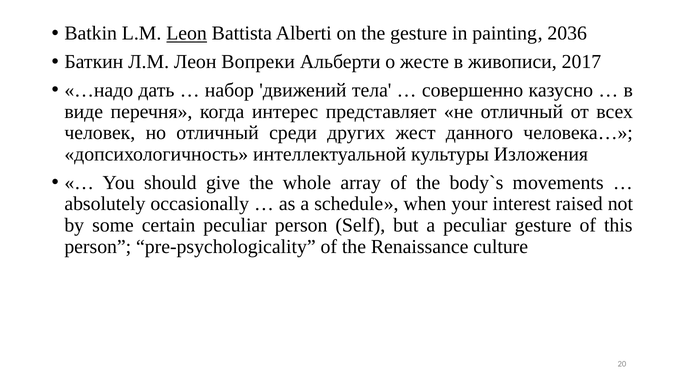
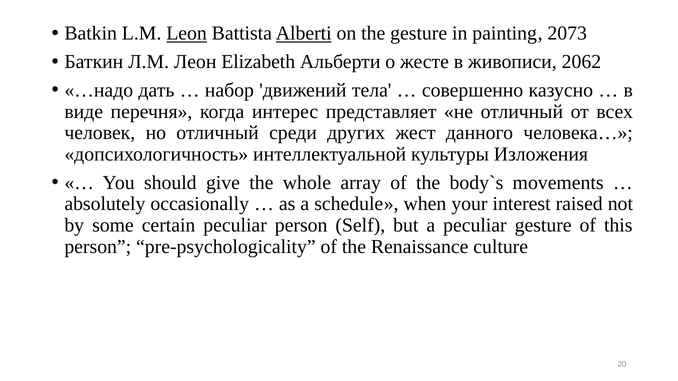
Alberti underline: none -> present (304, 33)
2036: 2036 -> 2073 (567, 33)
Вопреки: Вопреки -> Elizabeth (258, 62)
2017: 2017 -> 2062 (581, 62)
